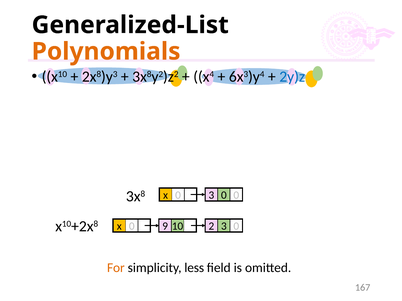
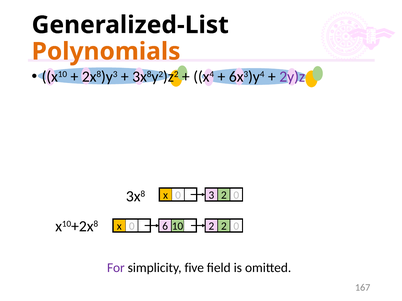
2y)z colour: blue -> purple (292, 77)
0 3 0: 0 -> 2 (224, 196)
9: 9 -> 6 (165, 227)
2 3: 3 -> 2 (224, 227)
For colour: orange -> purple (116, 268)
less: less -> five (194, 268)
